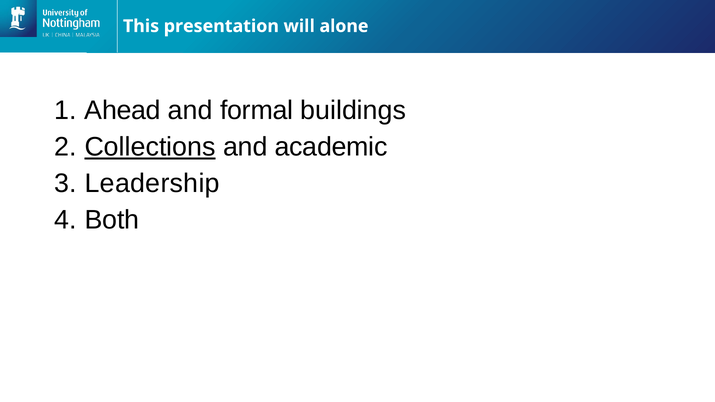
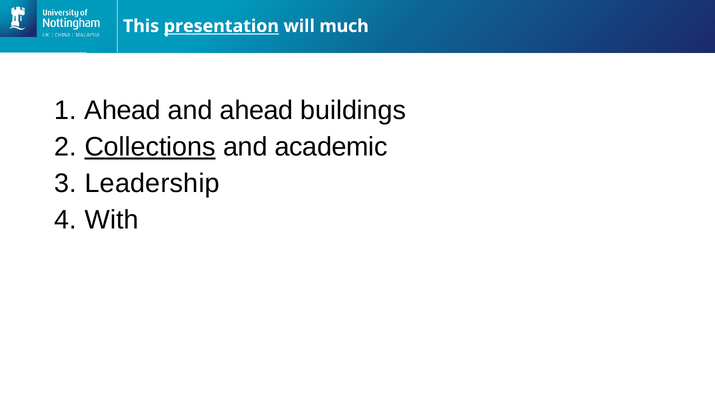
presentation underline: none -> present (221, 26)
alone: alone -> much (344, 26)
and formal: formal -> ahead (257, 111)
Both: Both -> With (112, 220)
